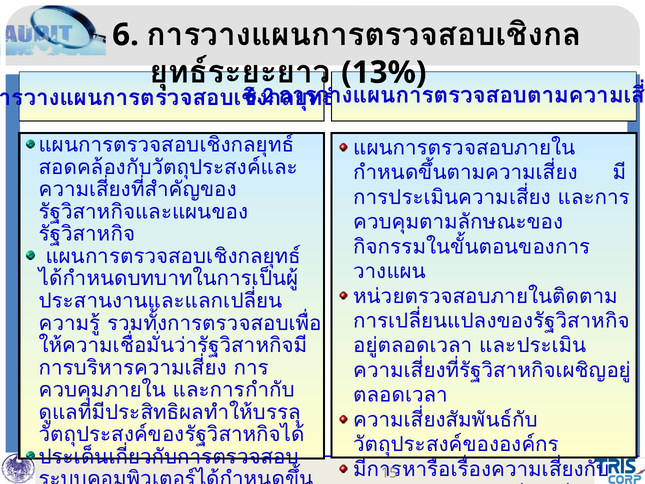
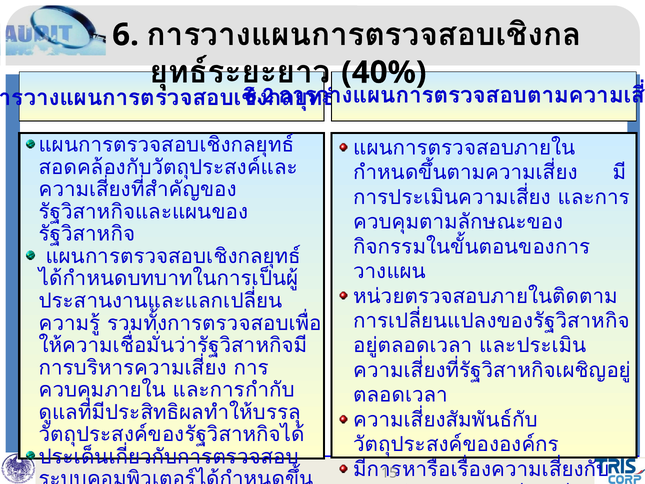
13%: 13% -> 40% (384, 72)
